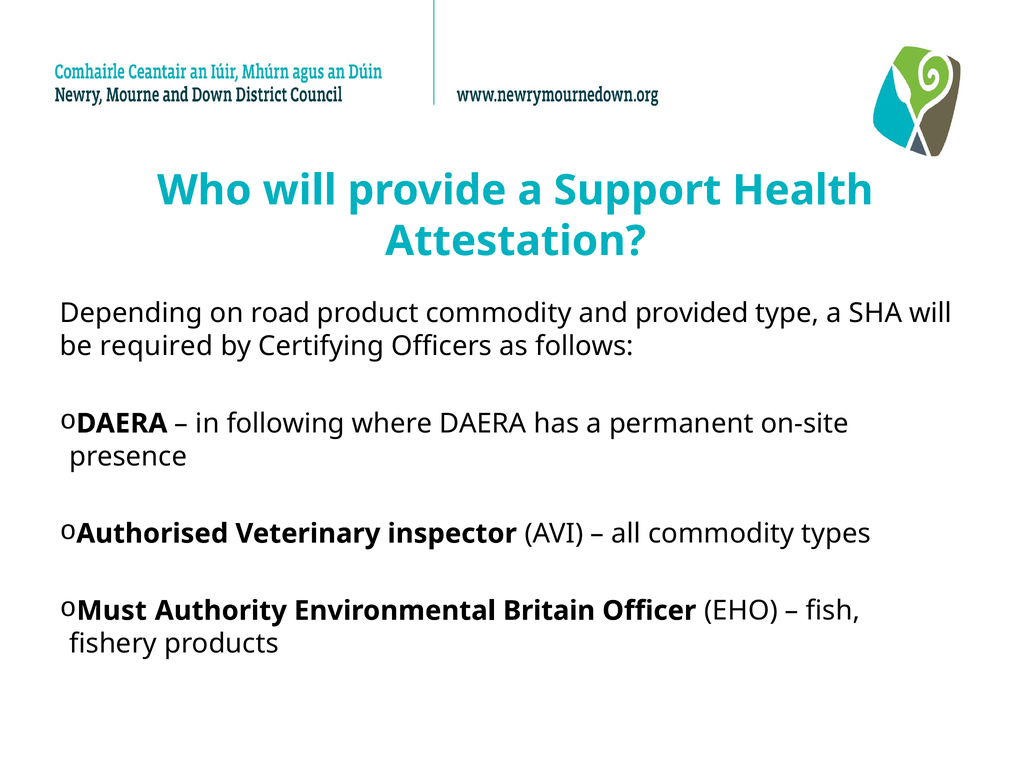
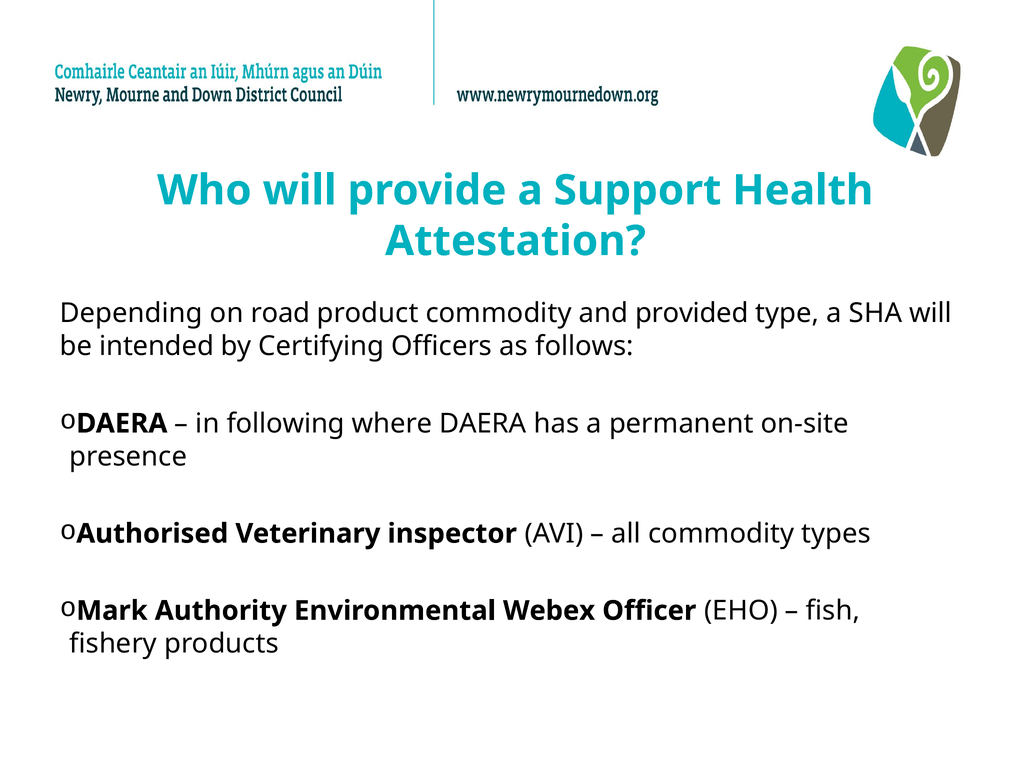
required: required -> intended (157, 346)
Must: Must -> Mark (112, 610)
Britain: Britain -> Webex (549, 610)
